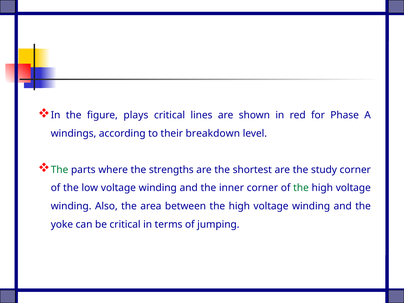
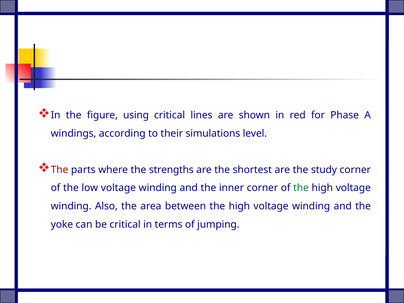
plays: plays -> using (136, 115)
breakdown: breakdown -> simulations (213, 133)
The colour: green -> red (60, 170)
